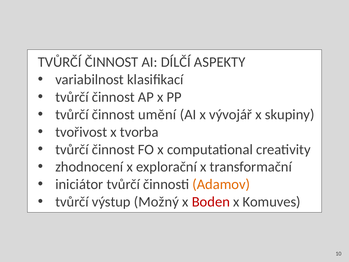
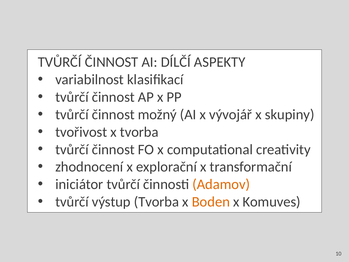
umění: umění -> možný (157, 114)
výstup Možný: Možný -> Tvorba (156, 202)
Boden colour: red -> orange (211, 202)
